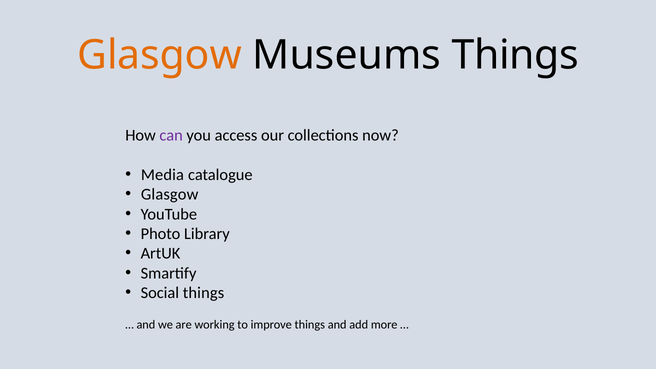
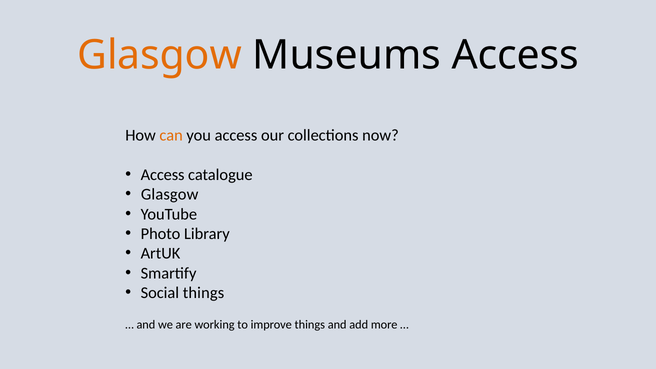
Museums Things: Things -> Access (515, 55)
can colour: purple -> orange (171, 135)
Media: Media -> Access (163, 175)
